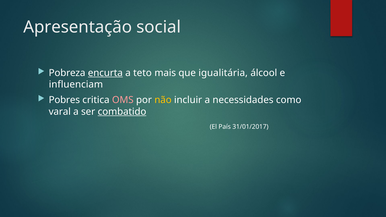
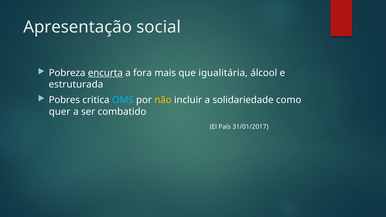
teto: teto -> fora (143, 73)
influenciam: influenciam -> estruturada (76, 84)
OMS colour: pink -> light blue (123, 100)
necessidades: necessidades -> solidariedade (243, 100)
varal: varal -> quer (60, 112)
combatido underline: present -> none (122, 112)
